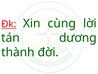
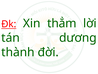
cùng: cùng -> thẳm (62, 23)
